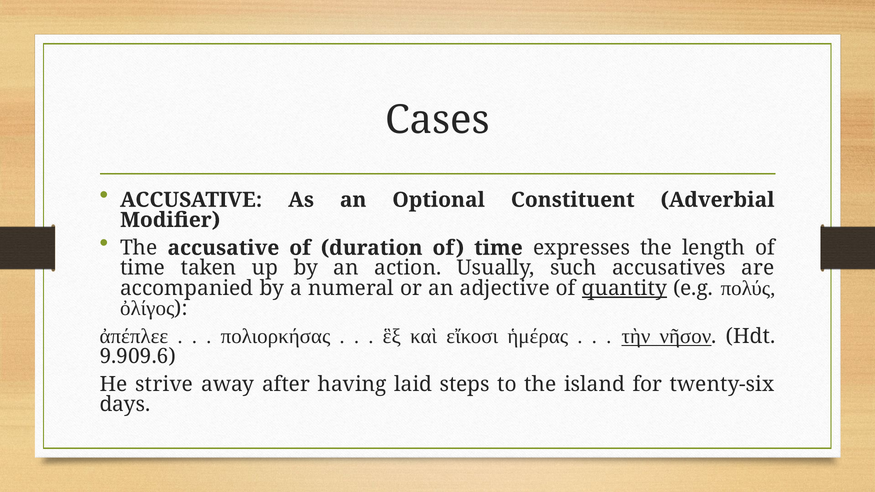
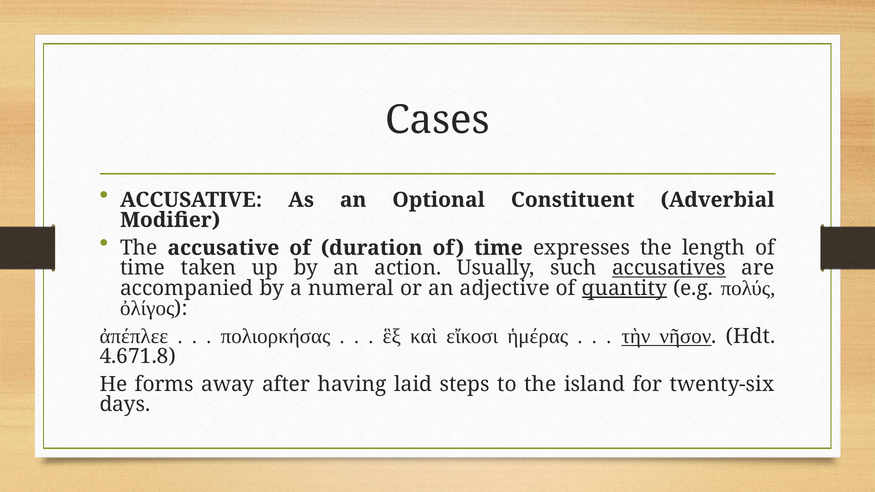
accusatives underline: none -> present (669, 268)
9.909.6: 9.909.6 -> 4.671.8 (138, 356)
strive: strive -> forms (164, 384)
